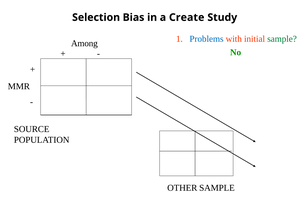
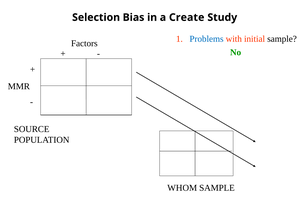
sample colour: green -> black (282, 39)
Among: Among -> Factors (84, 43)
OTHER: OTHER -> WHOM (182, 188)
